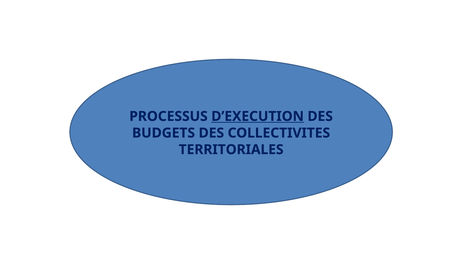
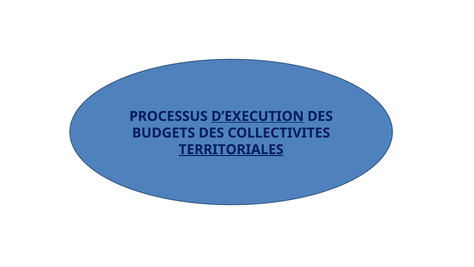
TERRITORIALES underline: none -> present (231, 149)
